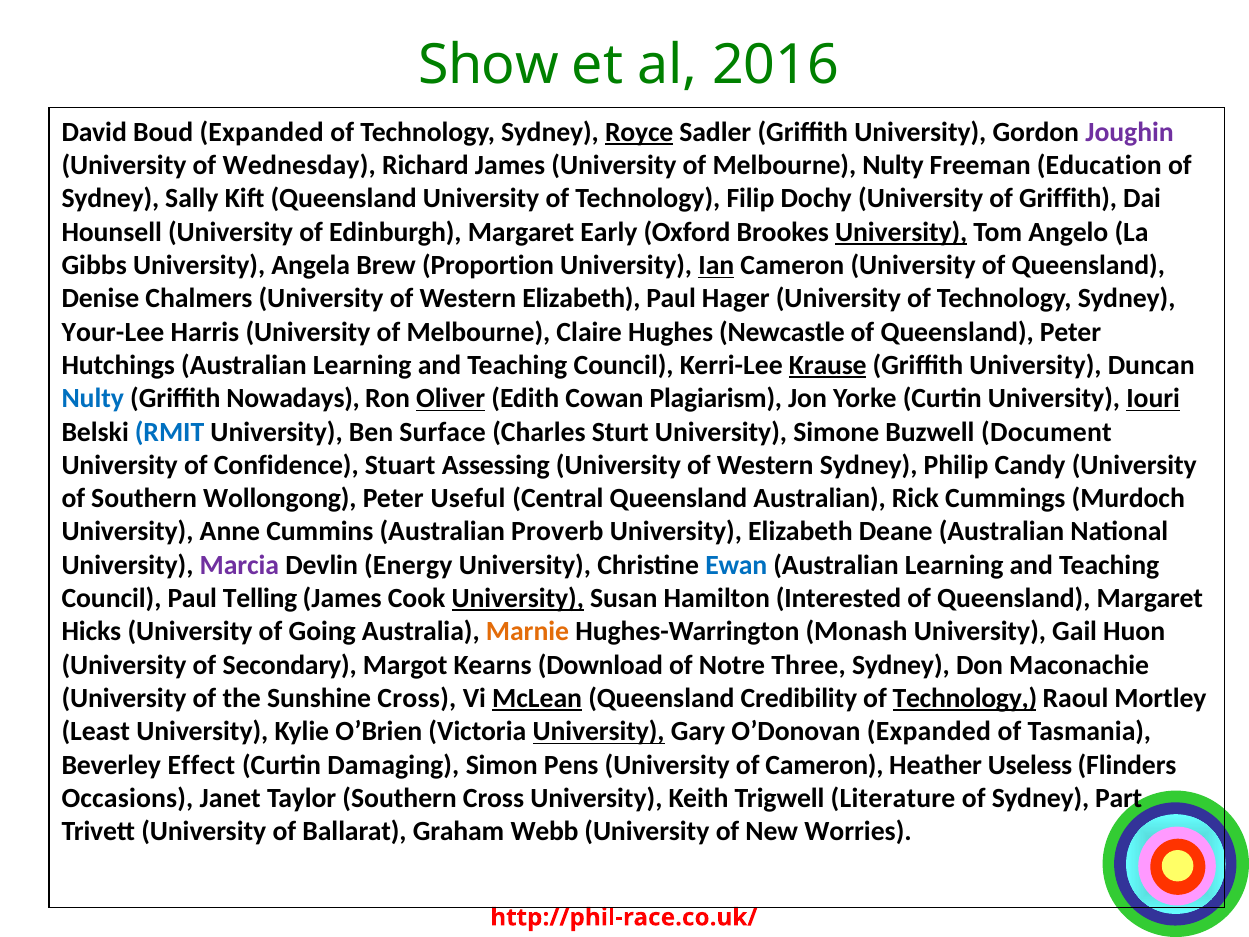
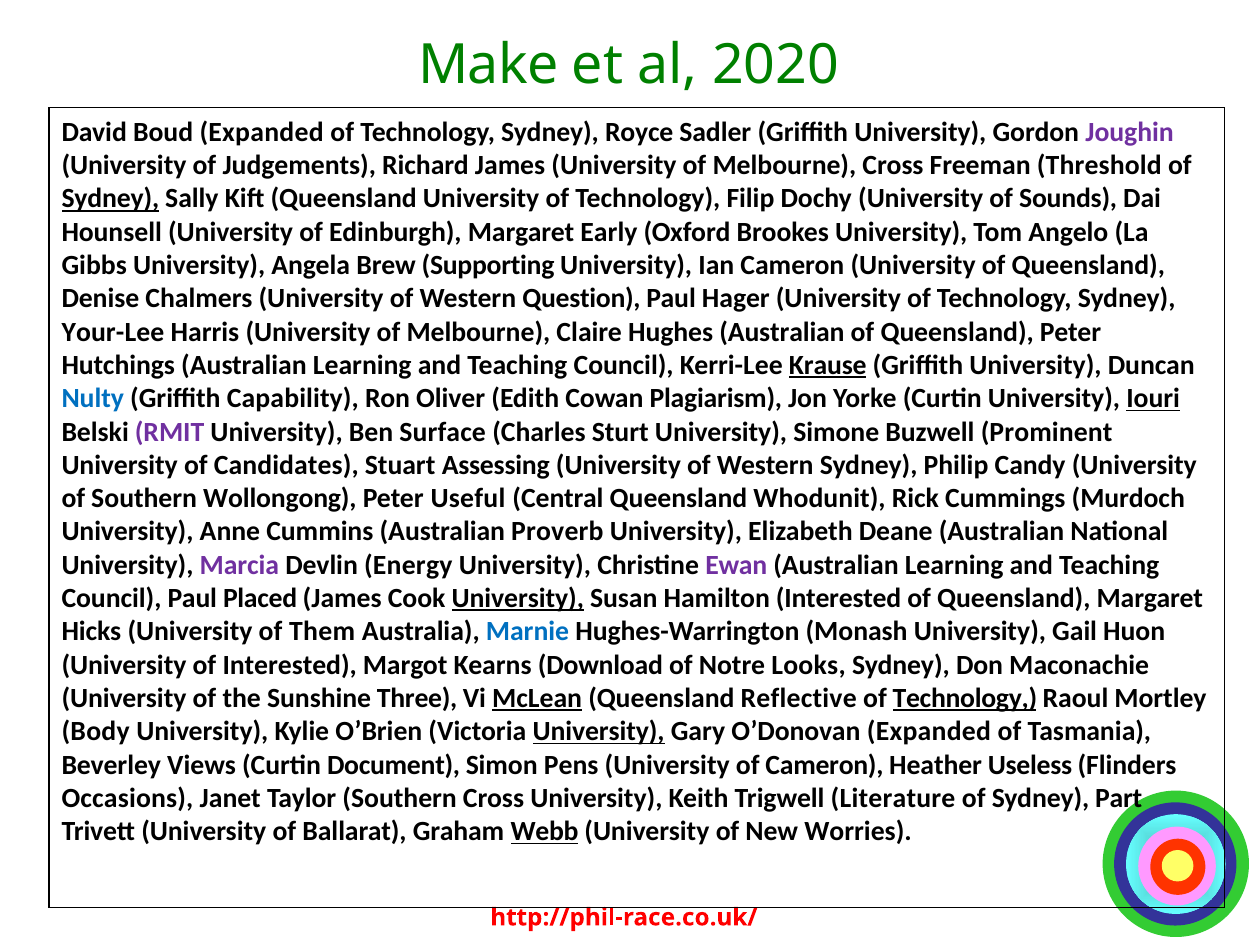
Show: Show -> Make (488, 65)
2016: 2016 -> 2020 (776, 65)
Royce underline: present -> none (639, 132)
Wednesday: Wednesday -> Judgements (299, 165)
Melbourne Nulty: Nulty -> Cross (893, 165)
Education: Education -> Threshold (1099, 165)
Sydney underline: none -> present (110, 199)
of Griffith: Griffith -> Sounds (1068, 199)
University underline: present -> none (901, 232)
Proportion: Proportion -> Supporting (488, 265)
Ian underline: present -> none (716, 265)
Western Elizabeth: Elizabeth -> Question (581, 299)
Hughes Newcastle: Newcastle -> Australian (782, 332)
Nowadays: Nowadays -> Capability (293, 398)
Oliver underline: present -> none (451, 398)
RMIT colour: blue -> purple (170, 432)
Document: Document -> Prominent (1047, 432)
Confidence: Confidence -> Candidates (286, 465)
Queensland Australian: Australian -> Whodunit (820, 498)
Ewan colour: blue -> purple (736, 565)
Telling: Telling -> Placed (260, 598)
Going: Going -> Them (322, 632)
Marnie colour: orange -> blue (527, 632)
of Secondary: Secondary -> Interested (290, 665)
Three: Three -> Looks (808, 665)
Sunshine Cross: Cross -> Three (417, 698)
Credibility: Credibility -> Reflective (799, 698)
Least: Least -> Body (96, 731)
Effect: Effect -> Views (202, 765)
Damaging: Damaging -> Document (394, 765)
Webb underline: none -> present (545, 831)
